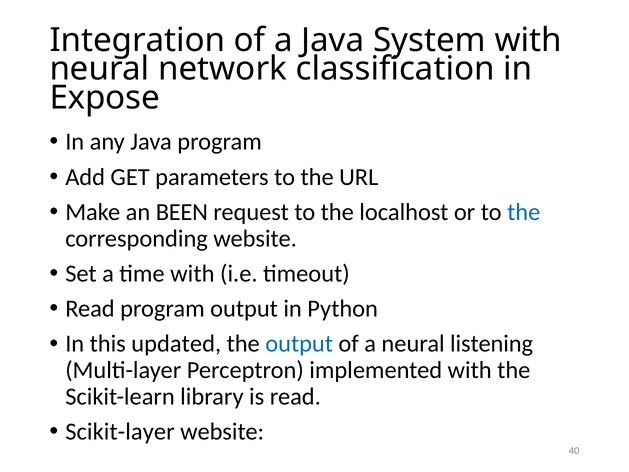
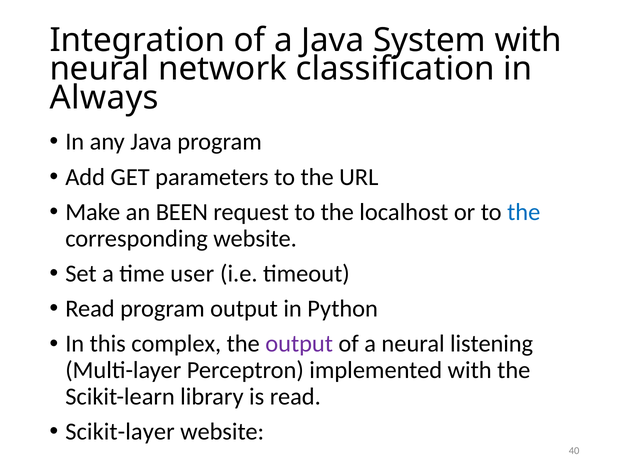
Expose: Expose -> Always (104, 98)
time with: with -> user (192, 273)
updated: updated -> complex (176, 344)
output colour: blue -> purple (299, 344)
